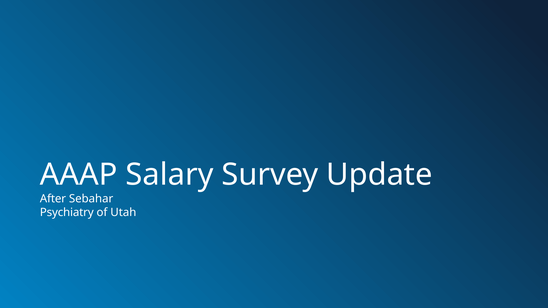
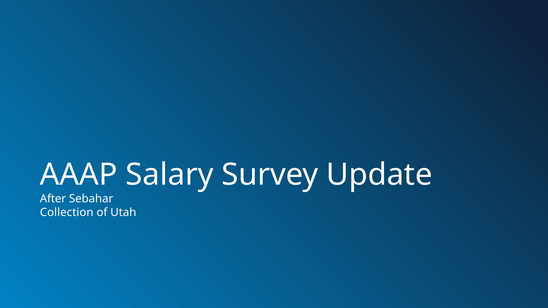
Psychiatry: Psychiatry -> Collection (67, 213)
